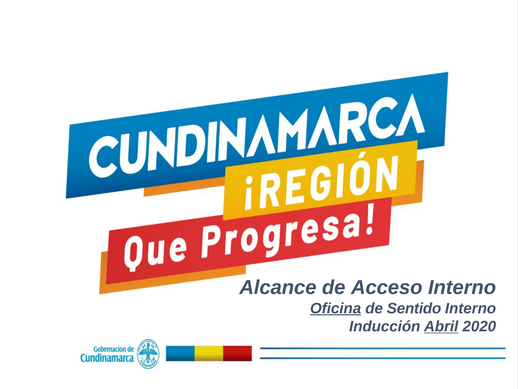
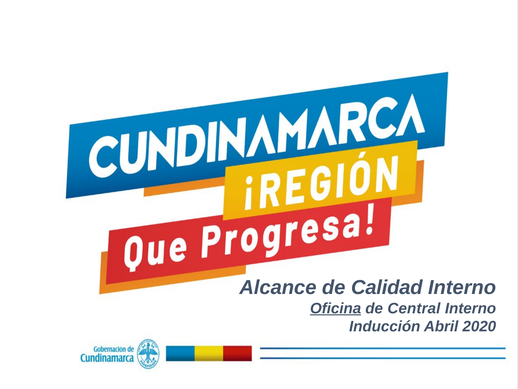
Acceso: Acceso -> Calidad (387, 287)
Sentido: Sentido -> Central (414, 308)
Abril underline: present -> none (441, 326)
